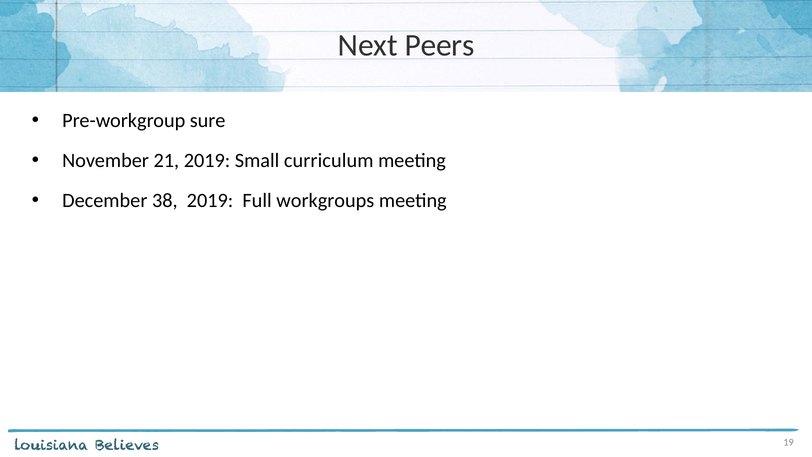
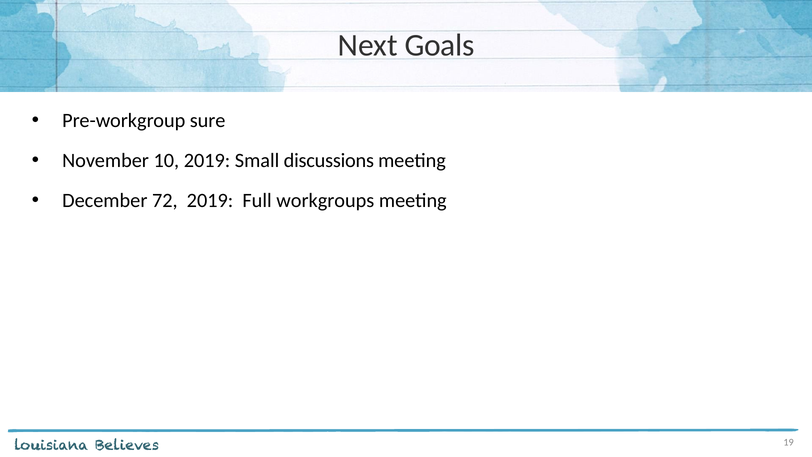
Peers: Peers -> Goals (440, 45)
21: 21 -> 10 (166, 160)
curriculum: curriculum -> discussions (329, 160)
38: 38 -> 72 (165, 200)
